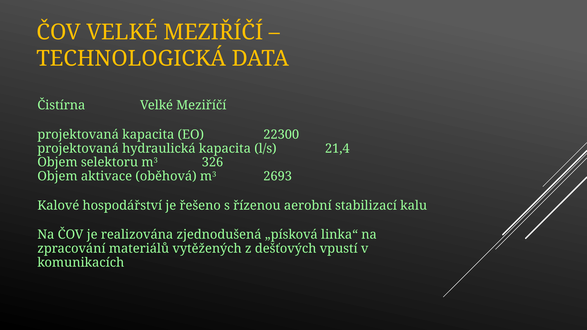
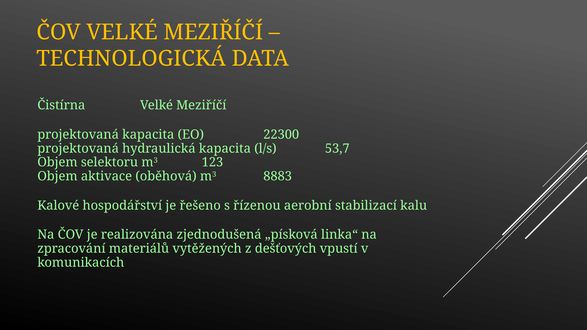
21,4: 21,4 -> 53,7 (337, 149)
326: 326 -> 123 (212, 162)
2693: 2693 -> 8883 (278, 176)
